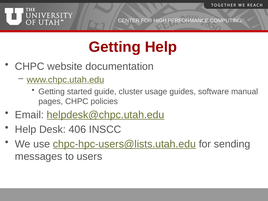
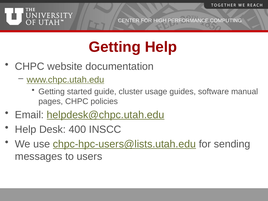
406: 406 -> 400 (77, 129)
